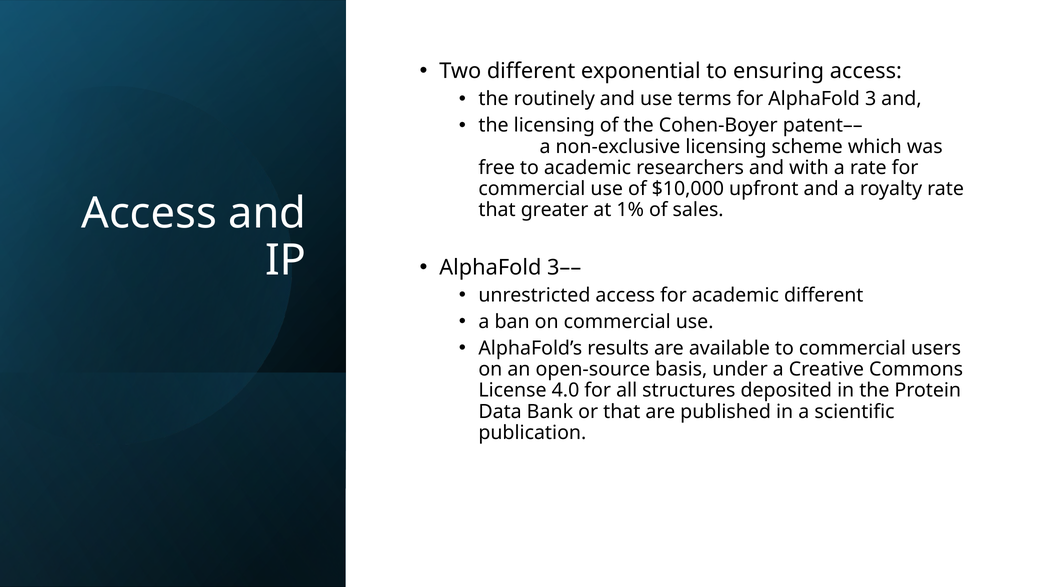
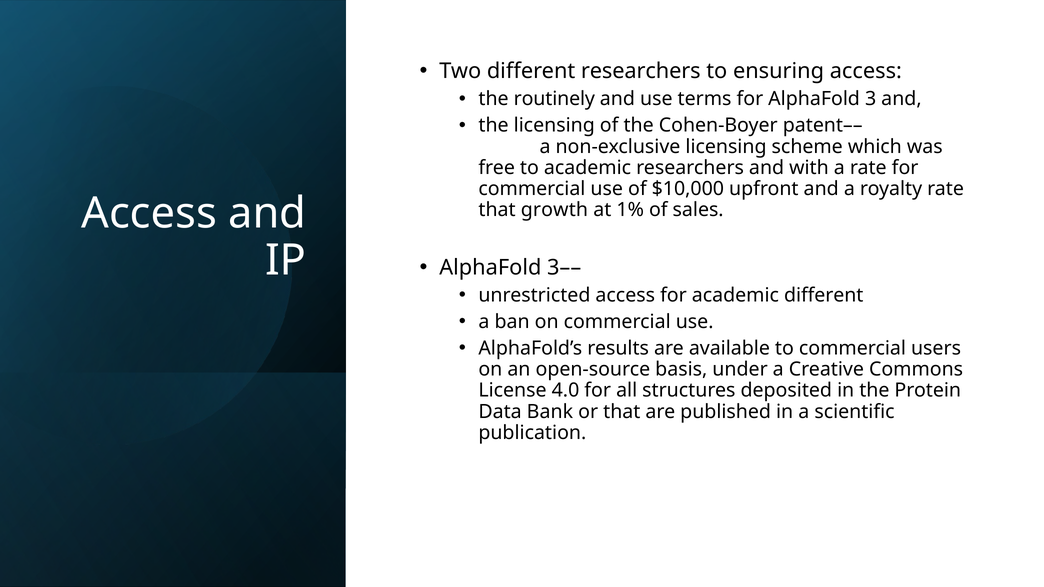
different exponential: exponential -> researchers (641, 71)
greater: greater -> growth (554, 210)
